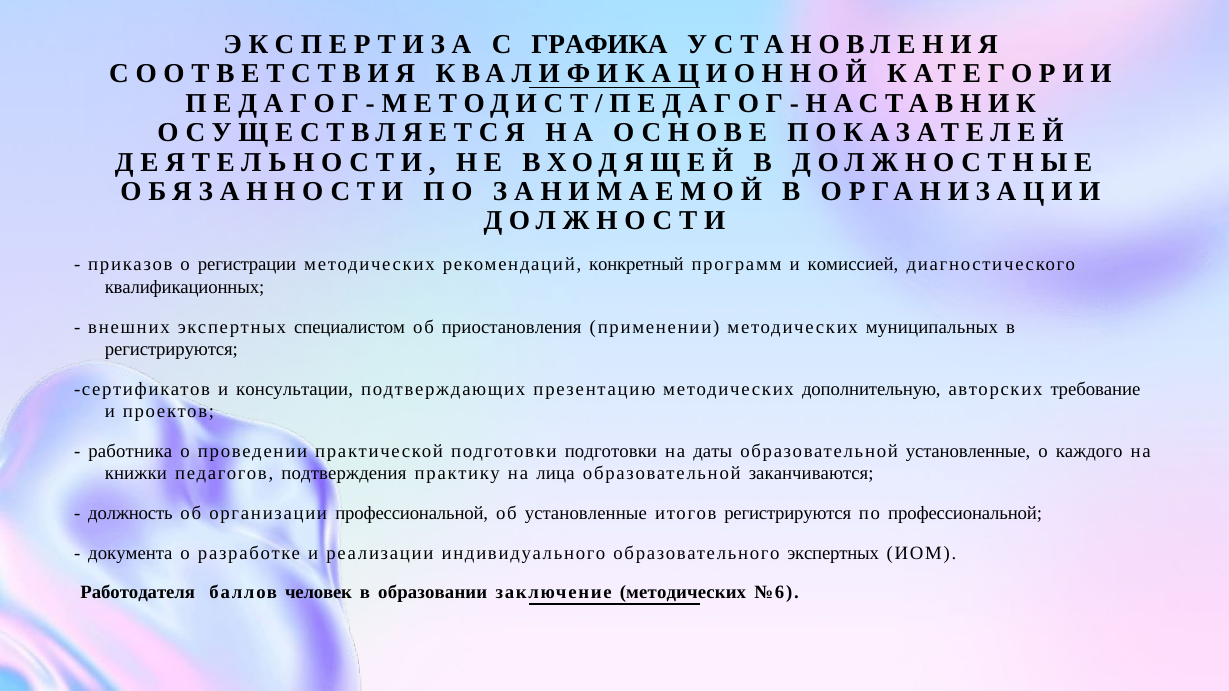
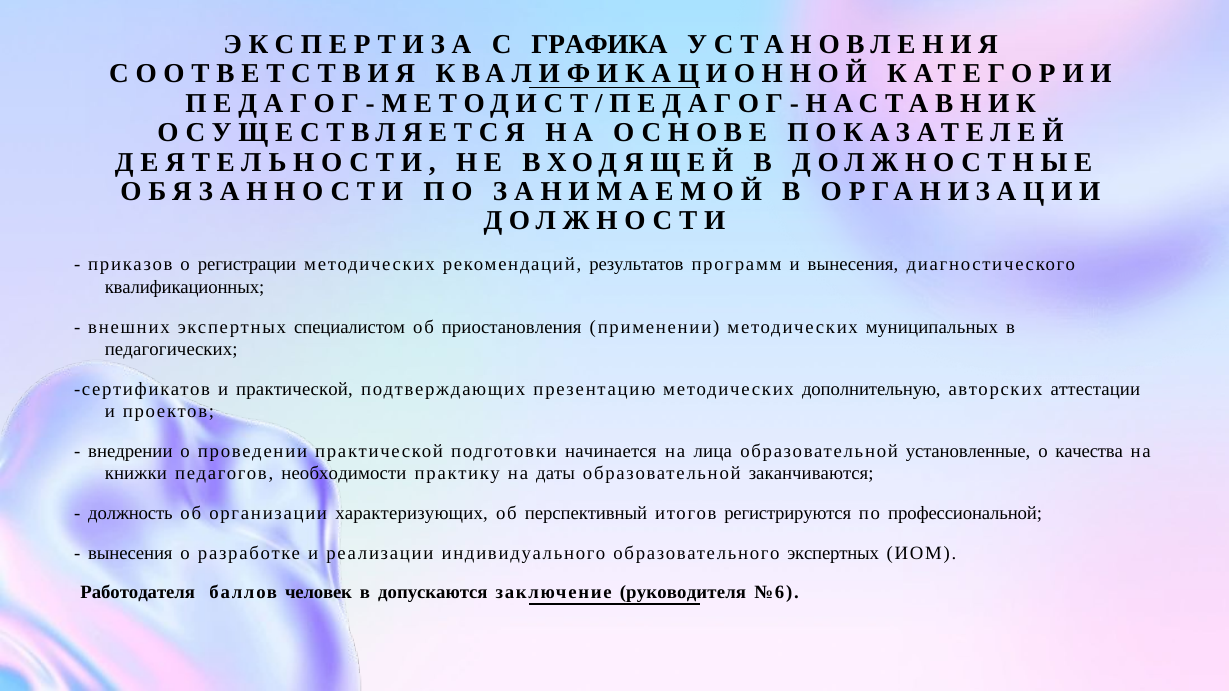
конкретный: конкретный -> результатов (636, 265)
и комиссией: комиссией -> вынесения (853, 265)
регистрируются: регистрируются -> педагогических (171, 350)
и консультации: консультации -> практической (295, 389)
требование: требование -> аттестации (1095, 389)
работника: работника -> внедрении (130, 451)
подготовки подготовки: подготовки -> начинается (611, 451)
даты: даты -> лица (713, 451)
каждого: каждого -> качества (1089, 451)
подтверждения: подтверждения -> необходимости (344, 474)
лица: лица -> даты (556, 474)
организации профессиональной: профессиональной -> характеризующих (412, 514)
об установленные: установленные -> перспективный (586, 514)
документа: документа -> вынесения (130, 553)
образовании: образовании -> допускаются (433, 593)
заключение методических: методических -> руководителя (683, 593)
